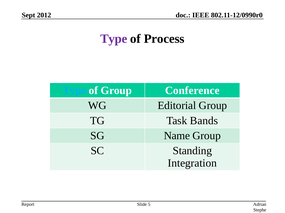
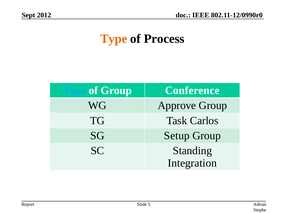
Type colour: purple -> orange (114, 39)
Editorial: Editorial -> Approve (177, 106)
Bands: Bands -> Carlos (204, 121)
Name: Name -> Setup (177, 136)
